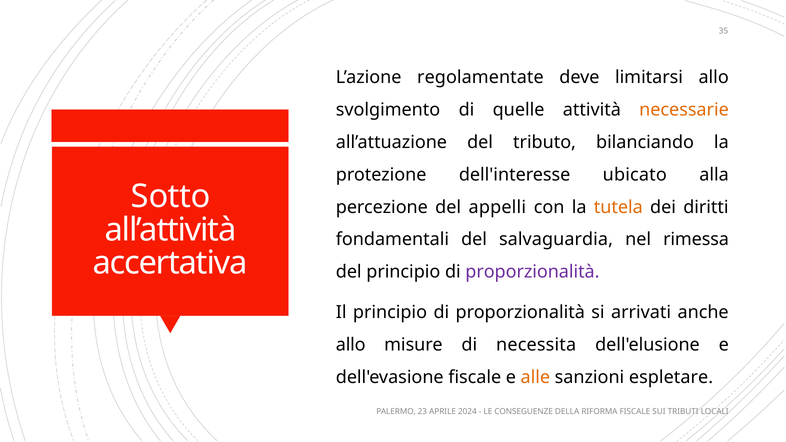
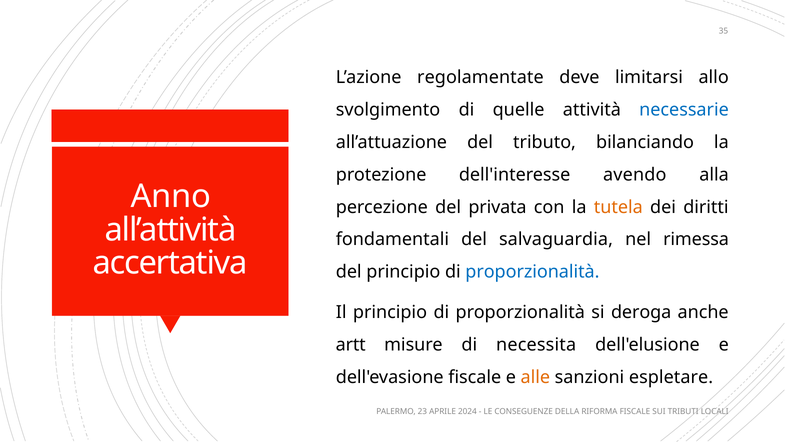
necessarie colour: orange -> blue (684, 110)
ubicato: ubicato -> avendo (635, 175)
Sotto: Sotto -> Anno (171, 196)
appelli: appelli -> privata (497, 207)
proporzionalità colour: purple -> blue (532, 272)
arrivati: arrivati -> deroga (641, 313)
allo: allo -> artt (351, 345)
